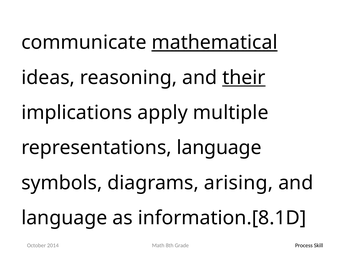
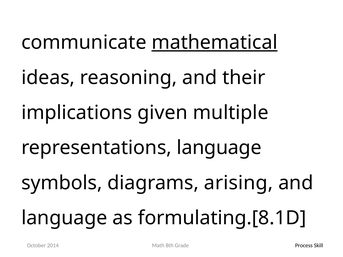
their underline: present -> none (244, 78)
apply: apply -> given (163, 113)
information.[8.1D: information.[8.1D -> formulating.[8.1D (222, 218)
